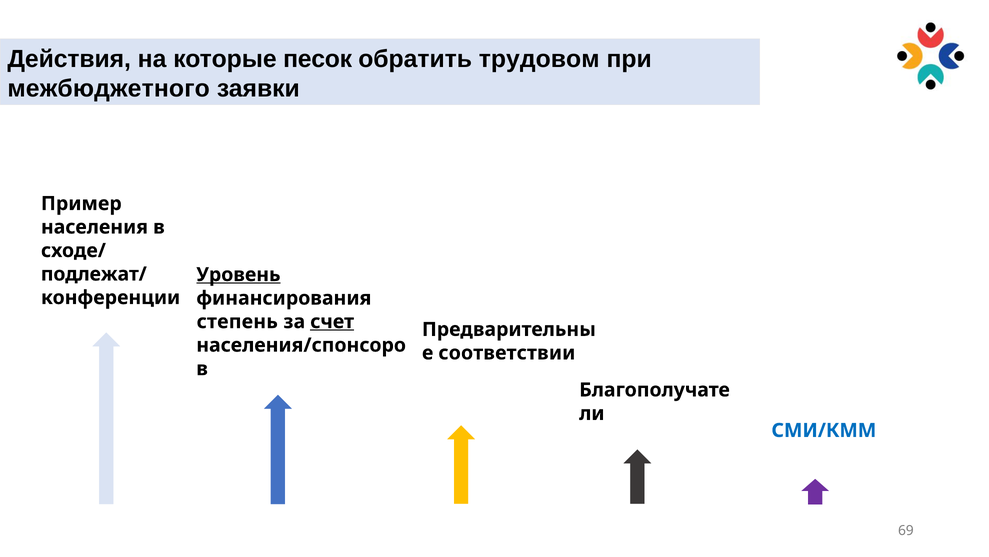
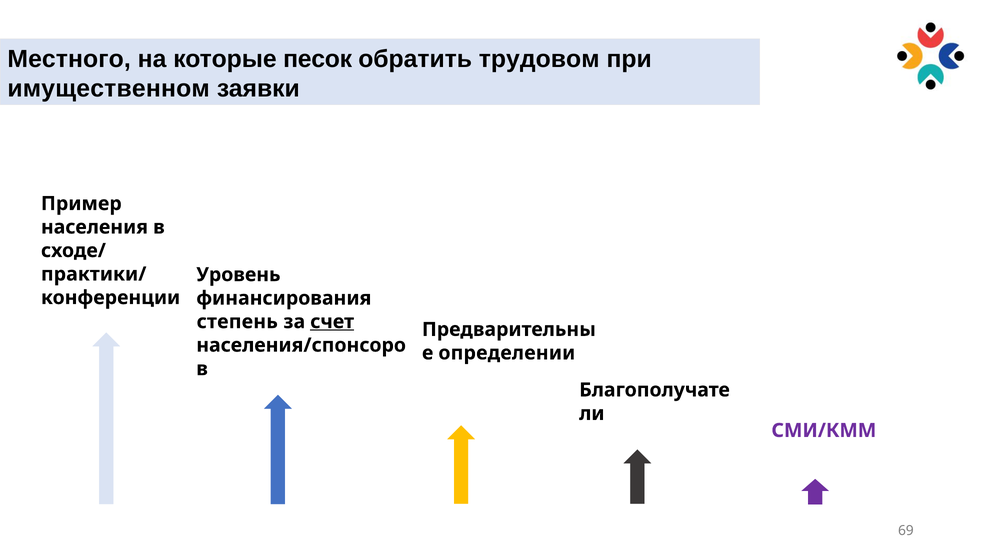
Действия: Действия -> Местного (69, 59)
межбюджетного: межбюджетного -> имущественном (109, 89)
подлежат/: подлежат/ -> практики/ (94, 274)
Уровень underline: present -> none (238, 274)
соответствии: соответствии -> определении (507, 353)
СМИ/КММ colour: blue -> purple (824, 430)
